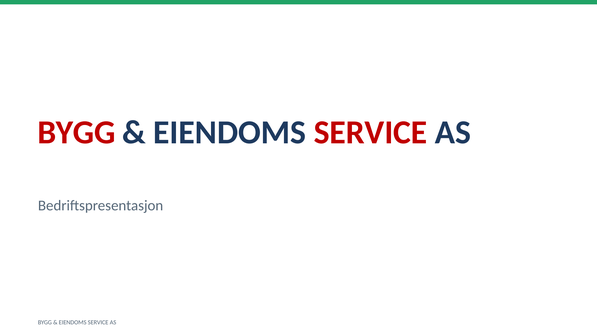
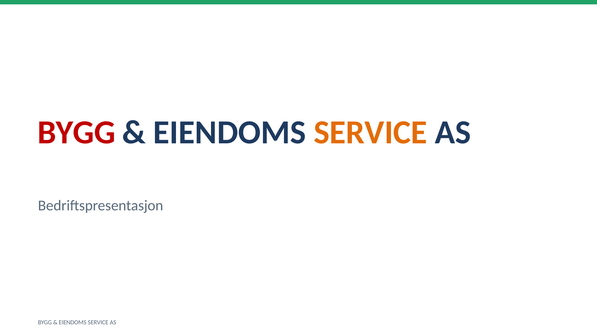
SERVICE colour: red -> orange (371, 132)
